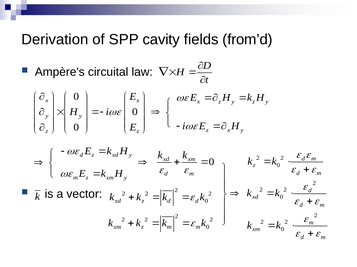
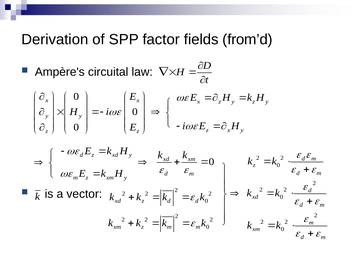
cavity: cavity -> factor (161, 40)
